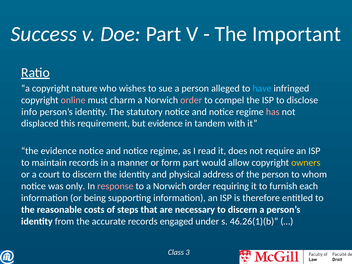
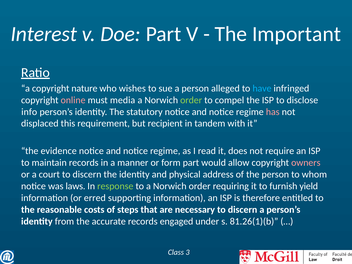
Success: Success -> Interest (44, 34)
charm: charm -> media (123, 100)
order colour: pink -> light green (191, 100)
but evidence: evidence -> recipient (165, 124)
owners colour: yellow -> pink (306, 163)
only: only -> laws (75, 186)
response colour: pink -> light green (115, 186)
each: each -> yield (309, 186)
being: being -> erred (95, 198)
46.26(1)(b: 46.26(1)(b -> 81.26(1)(b (254, 221)
